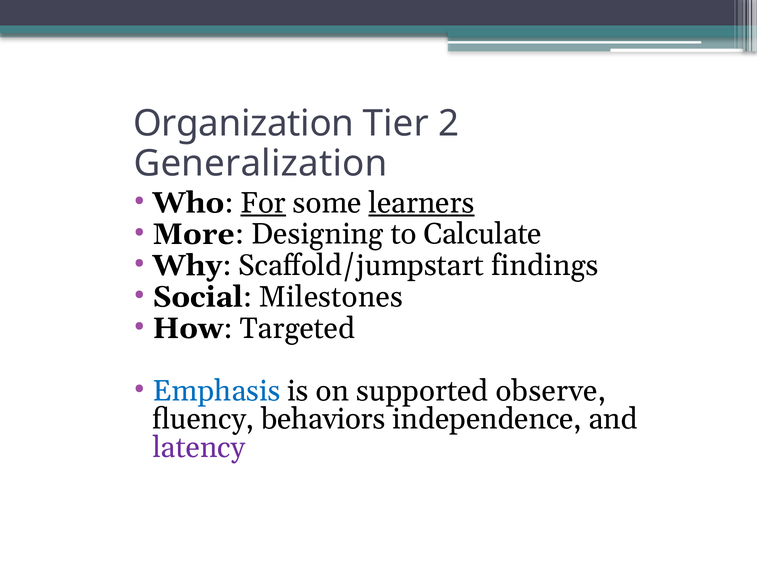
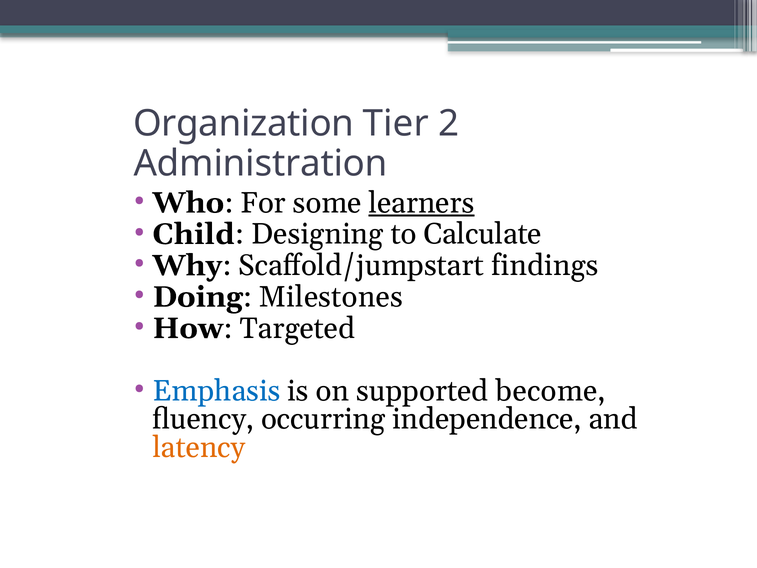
Generalization: Generalization -> Administration (261, 163)
For underline: present -> none (263, 203)
More: More -> Child (194, 234)
Social: Social -> Doing (198, 297)
observe: observe -> become (551, 391)
behaviors: behaviors -> occurring (323, 419)
latency colour: purple -> orange (199, 447)
